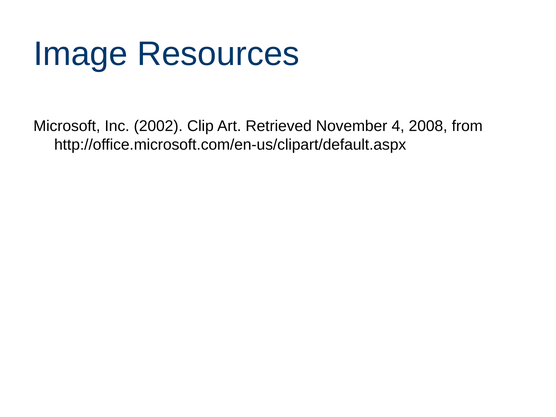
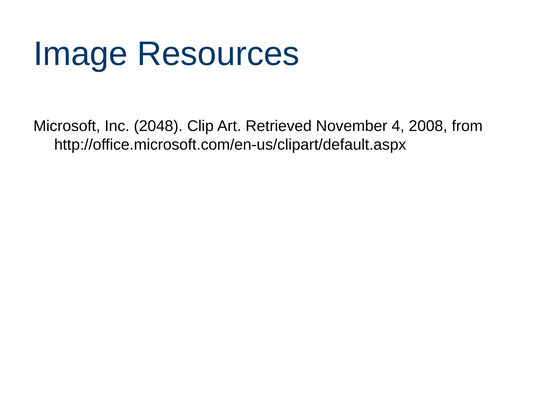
2002: 2002 -> 2048 (158, 126)
